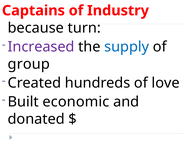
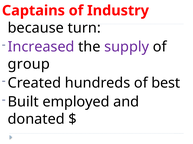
supply colour: blue -> purple (127, 47)
love: love -> best (166, 83)
economic: economic -> employed (76, 102)
